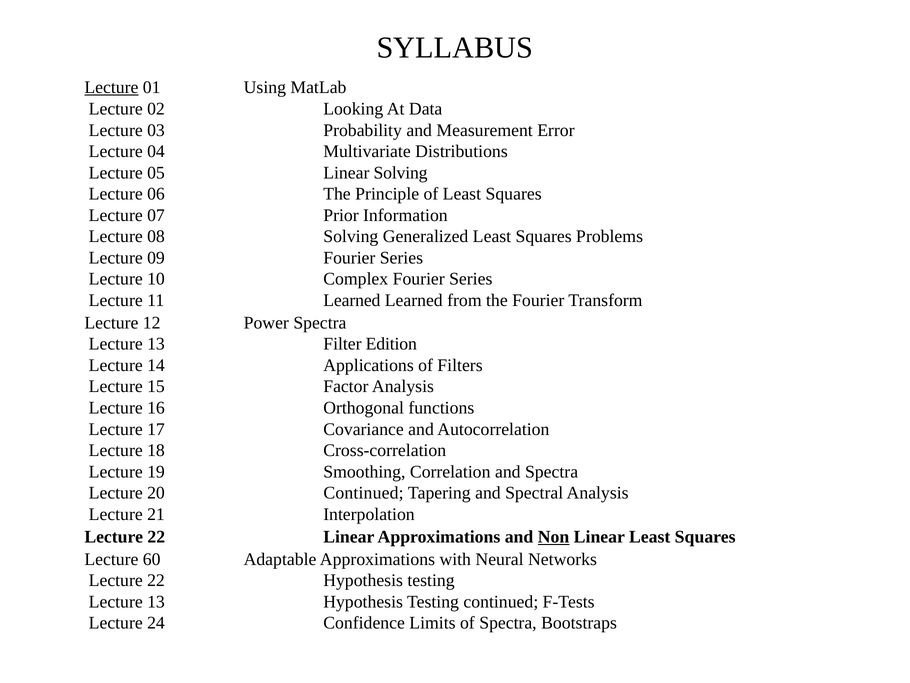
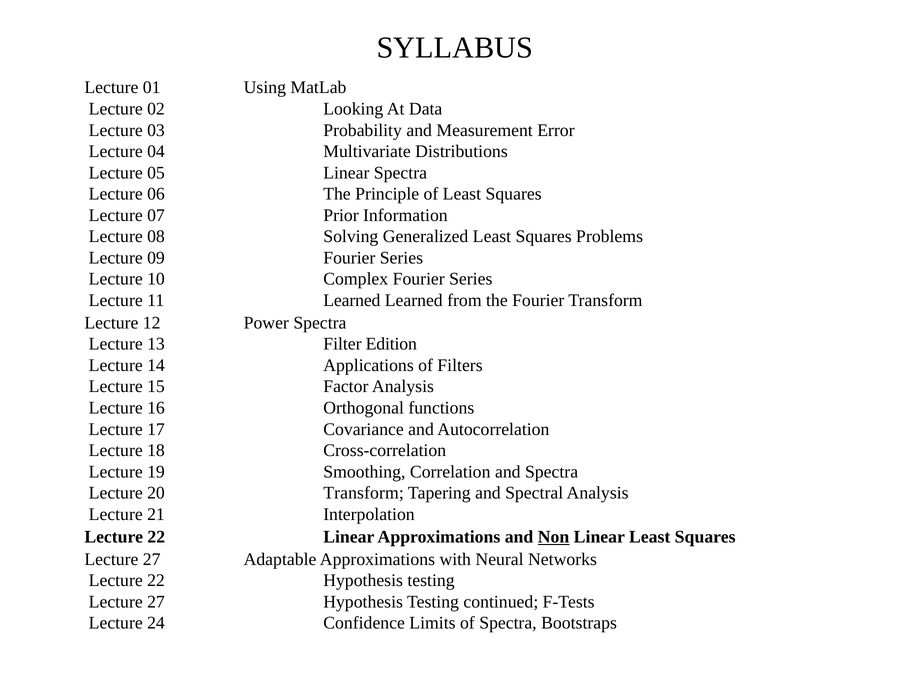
Lecture underline: present -> none (111, 87)
Linear Solving: Solving -> Spectra (400, 173)
20 Continued: Continued -> Transform (364, 493)
60: 60 -> 27 (152, 559)
13: 13 -> 27 (156, 601)
